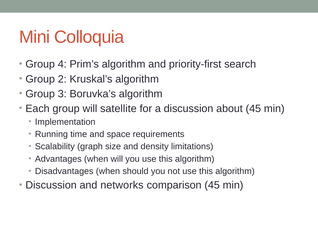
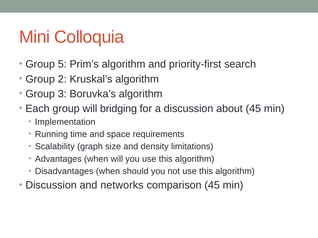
4: 4 -> 5 (62, 64)
satellite: satellite -> bridging (119, 109)
